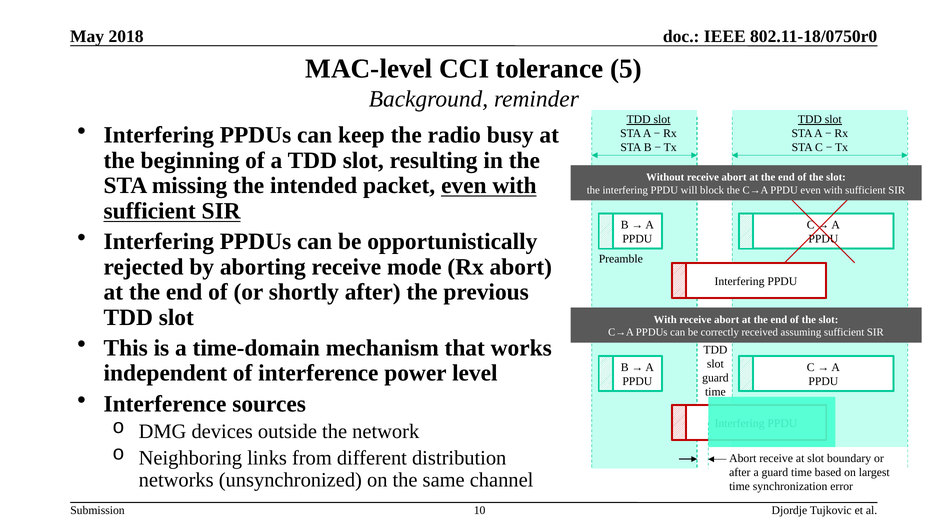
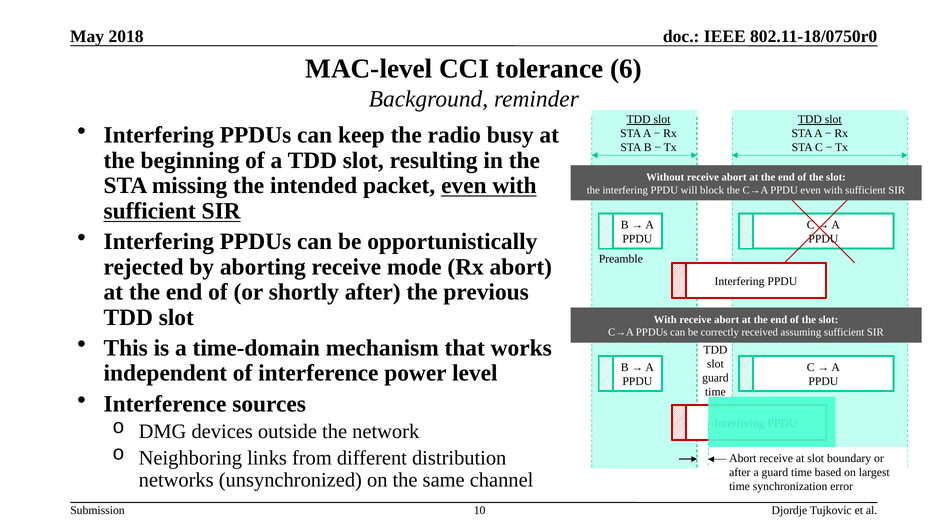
5: 5 -> 6 (626, 69)
